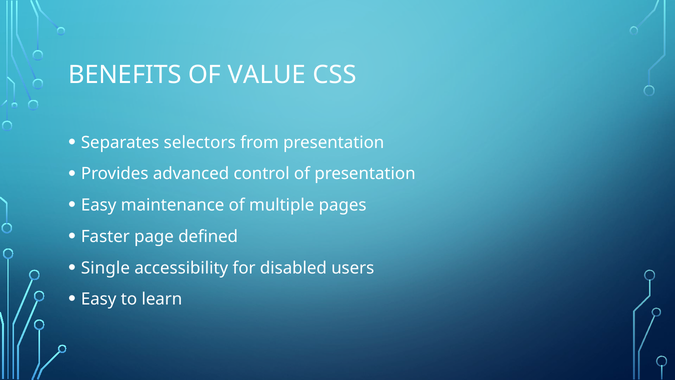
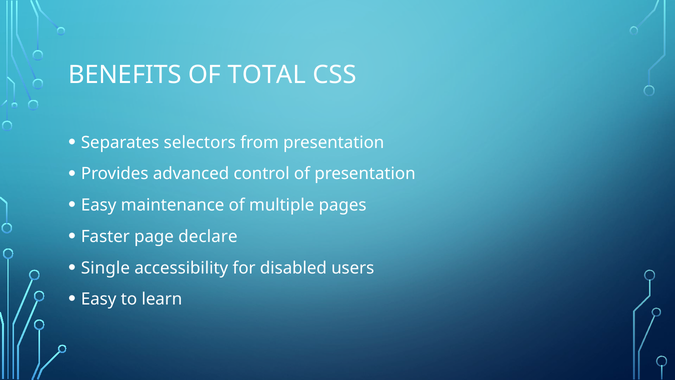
VALUE: VALUE -> TOTAL (267, 75)
defined: defined -> declare (208, 236)
